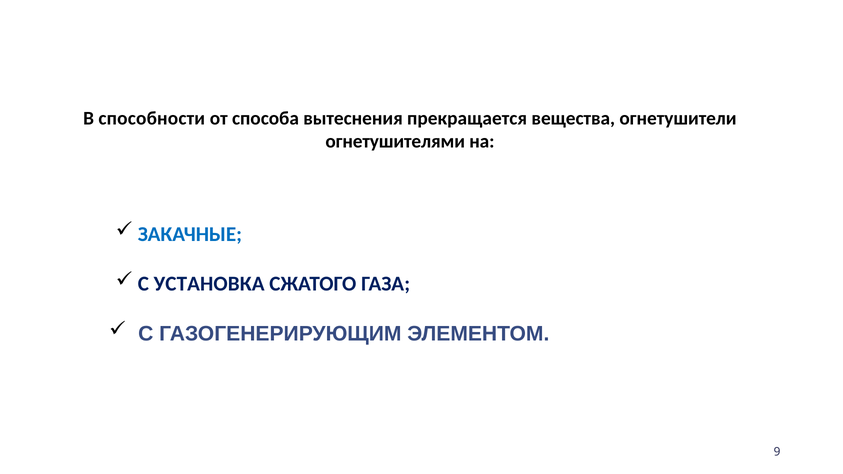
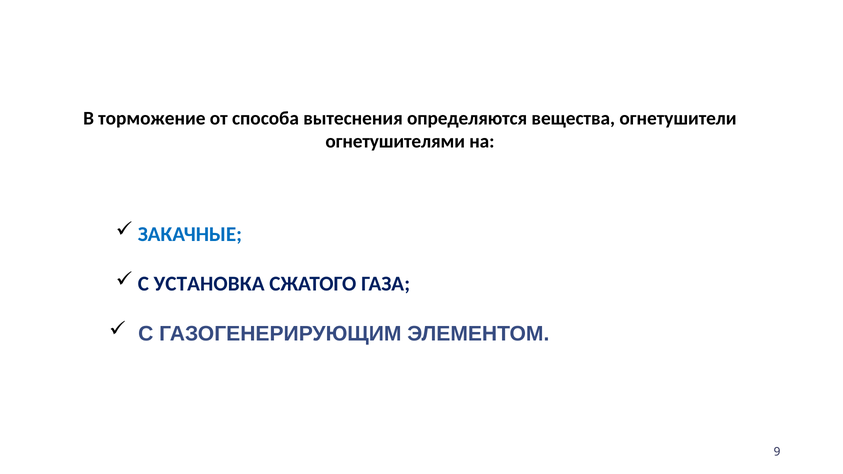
способности: способности -> торможение (152, 118)
прекращается: прекращается -> определяются (467, 118)
